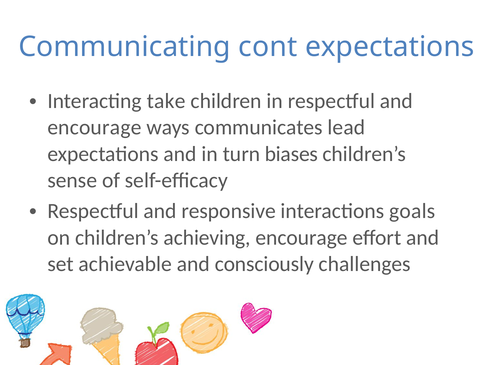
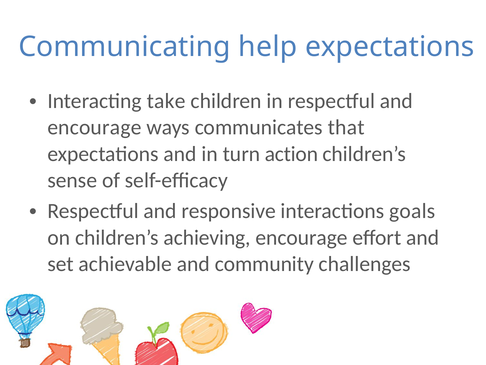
cont: cont -> help (268, 47)
lead: lead -> that (346, 127)
biases: biases -> action (291, 154)
consciously: consciously -> community (264, 264)
